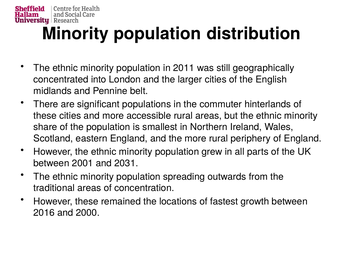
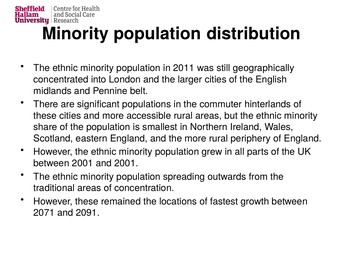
and 2031: 2031 -> 2001 (126, 163)
2016: 2016 -> 2071 (44, 213)
2000: 2000 -> 2091 (88, 213)
